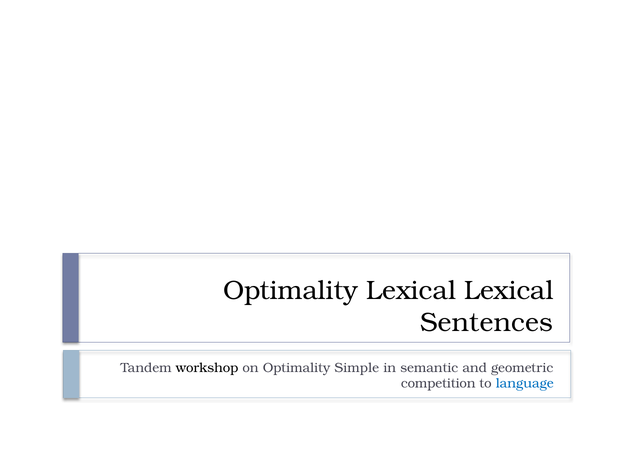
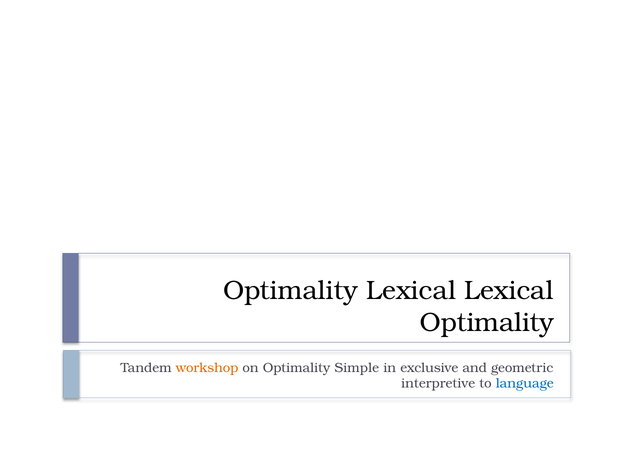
Sentences: Sentences -> Optimality (487, 322)
workshop colour: black -> orange (207, 367)
semantic: semantic -> exclusive (429, 367)
competition: competition -> interpretive (438, 383)
